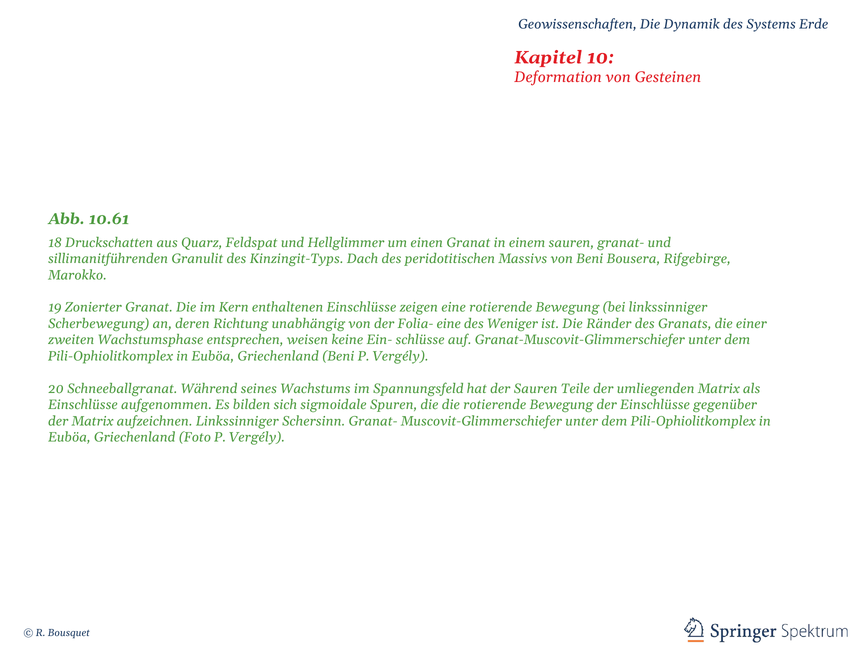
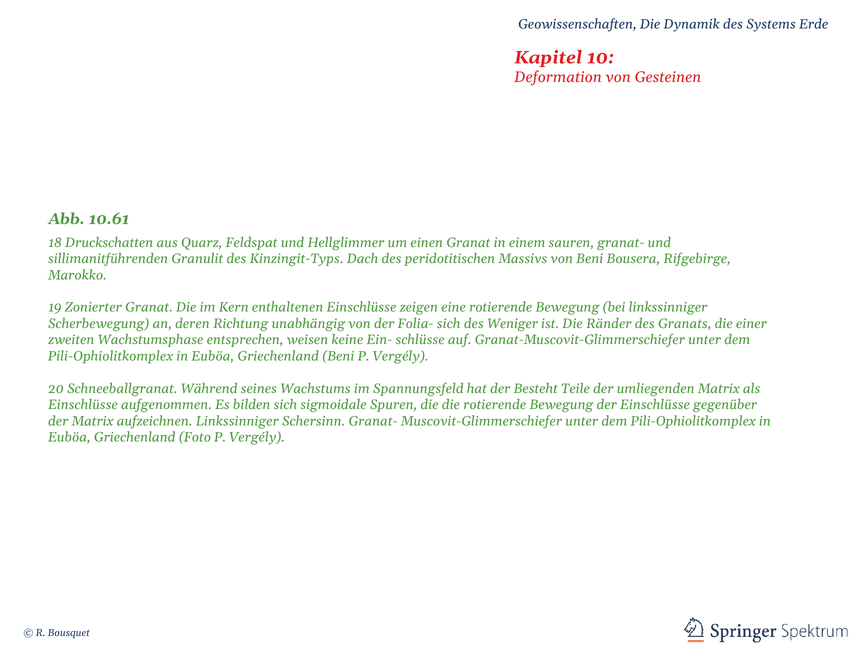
Folia- eine: eine -> sich (449, 324)
der Sauren: Sauren -> Besteht (536, 389)
